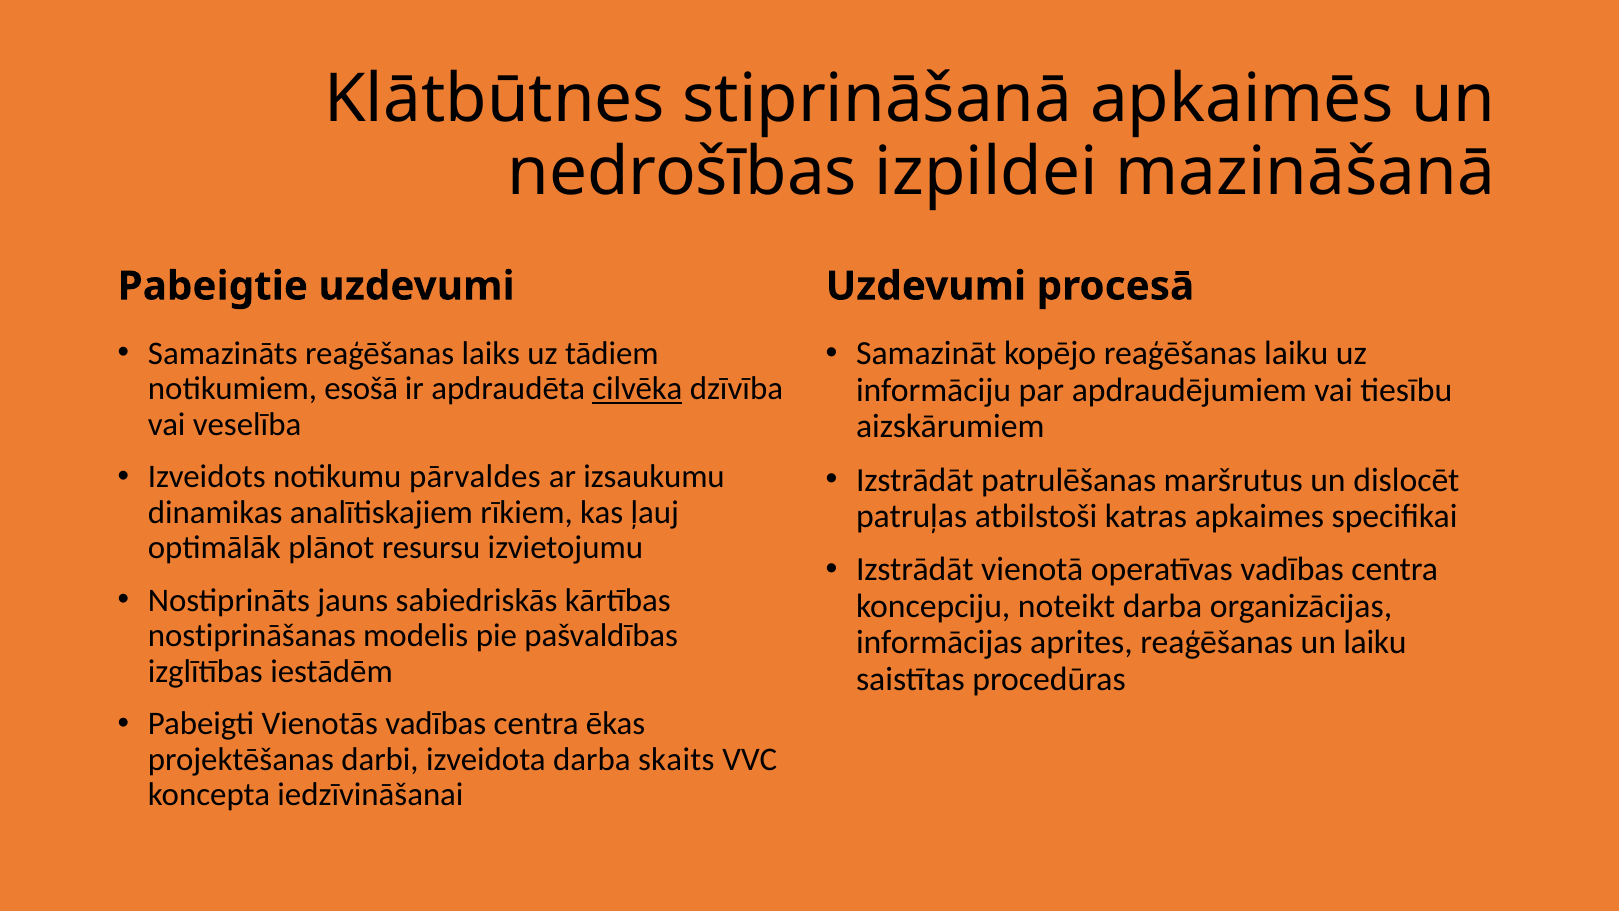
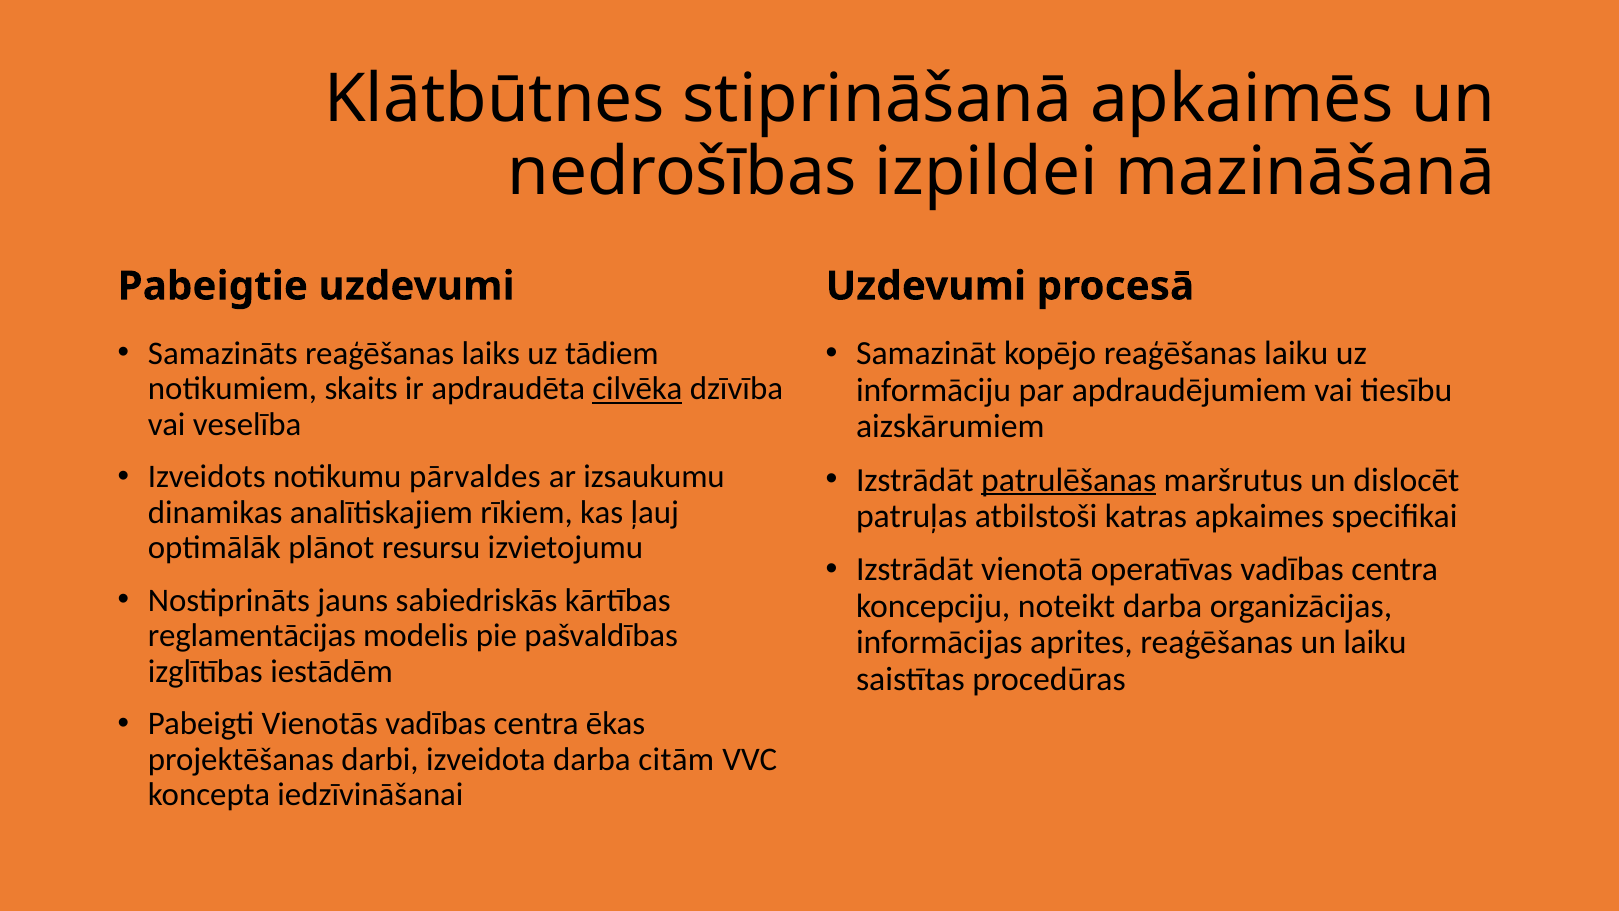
esošā: esošā -> skaits (361, 389)
patrulēšanas underline: none -> present (1069, 480)
nostiprināšanas: nostiprināšanas -> reglamentācijas (252, 636)
skaits: skaits -> citām (676, 759)
